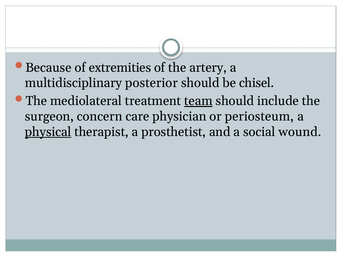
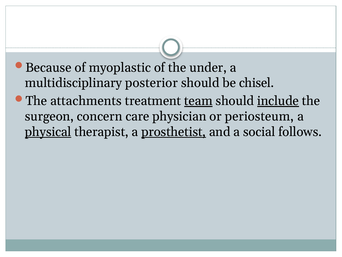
extremities: extremities -> myoplastic (120, 67)
artery: artery -> under (208, 67)
mediolateral: mediolateral -> attachments (86, 101)
include underline: none -> present (278, 101)
prosthetist underline: none -> present (174, 132)
wound: wound -> follows (300, 132)
